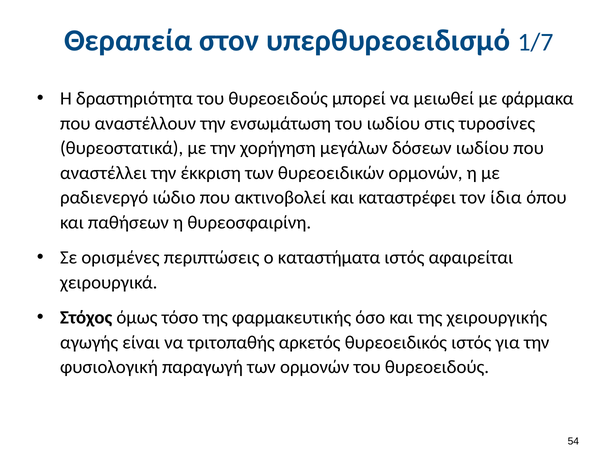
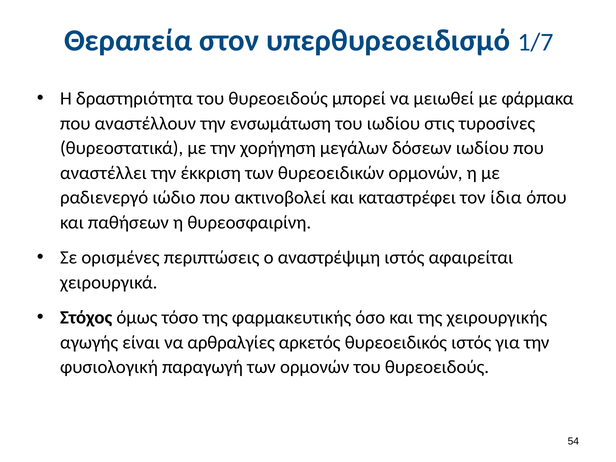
καταστήματα: καταστήματα -> αναστρέψιμη (329, 258)
τριτοπαθής: τριτοπαθής -> αρθραλγίες (231, 342)
